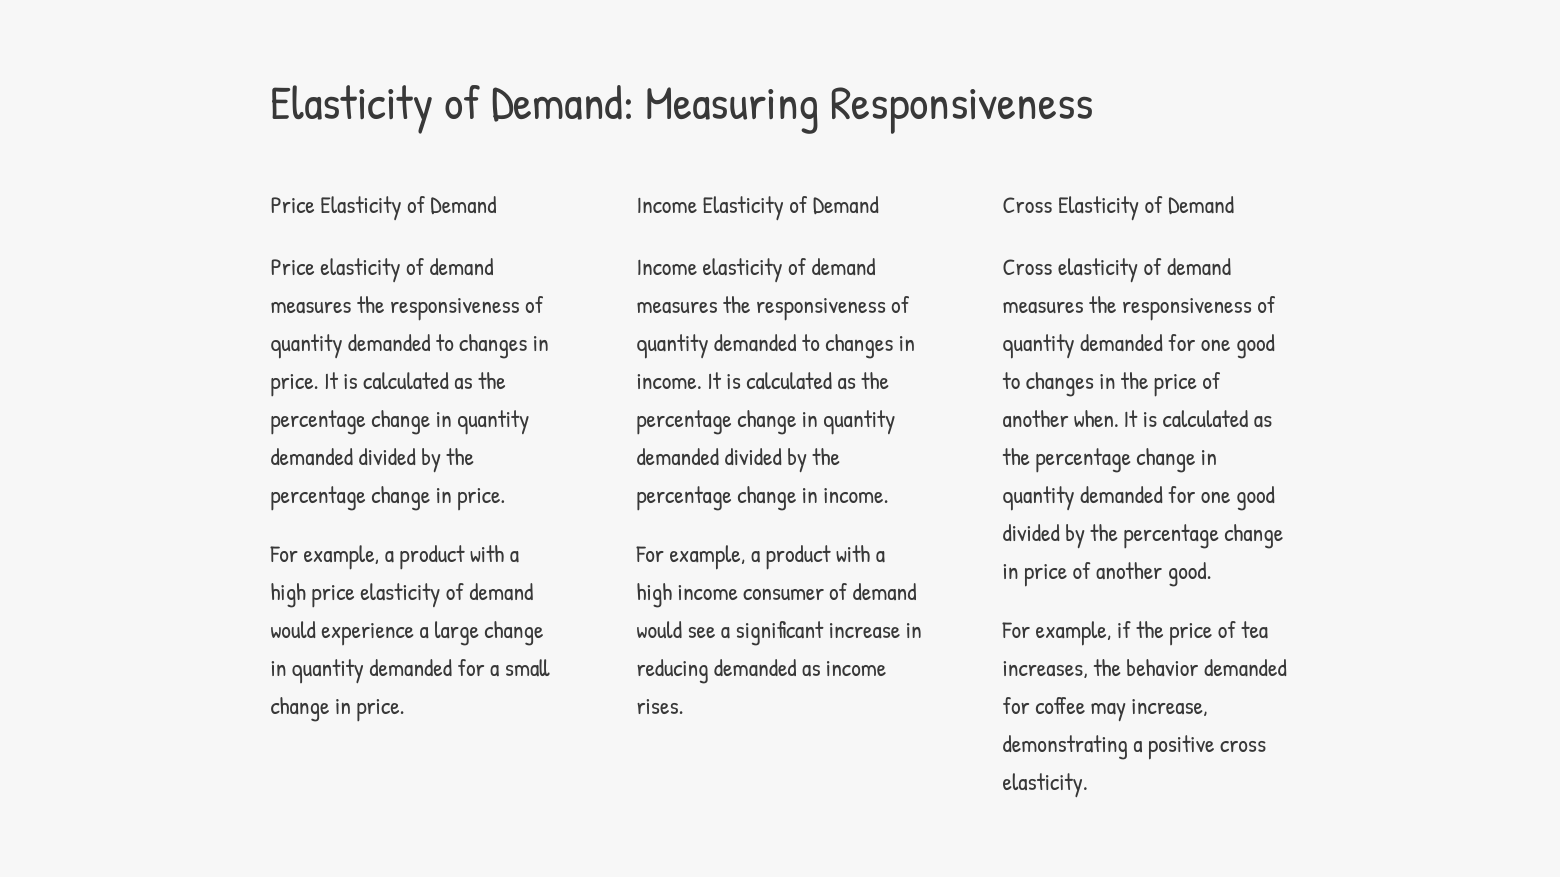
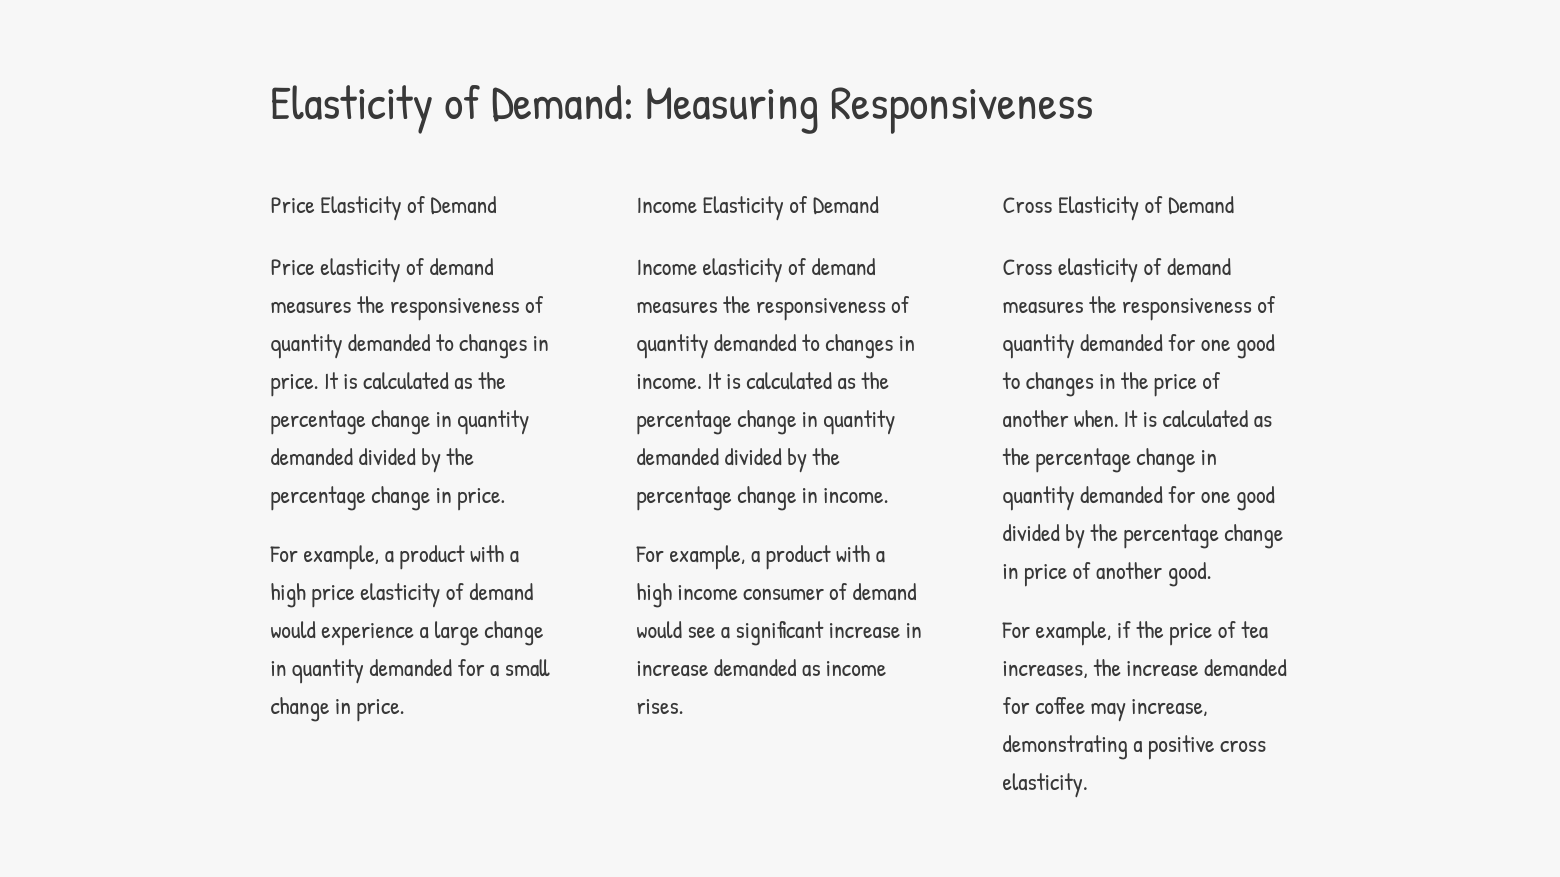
reducing: reducing -> increase (673, 669)
the behavior: behavior -> increase (1163, 669)
